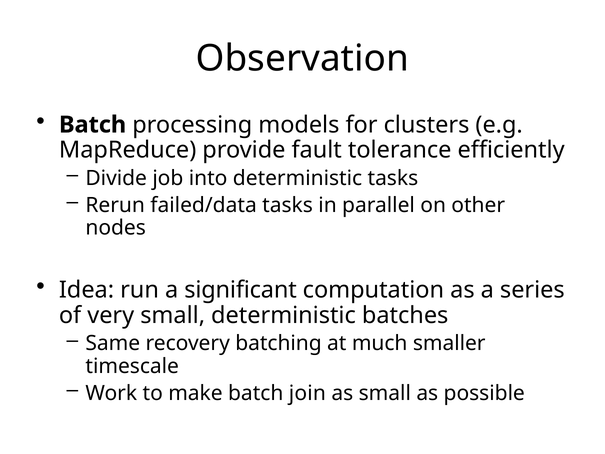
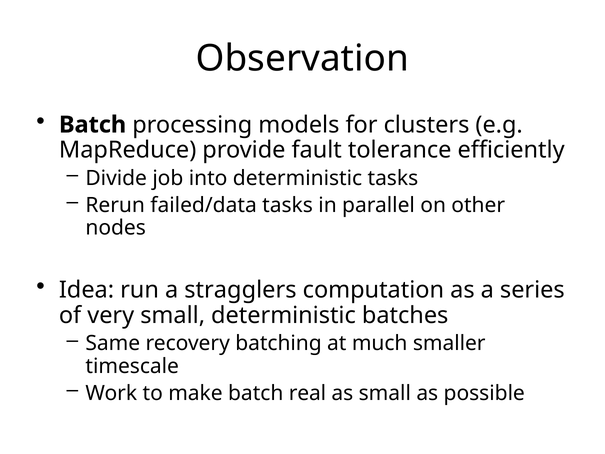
significant: significant -> stragglers (240, 290)
join: join -> real (307, 393)
